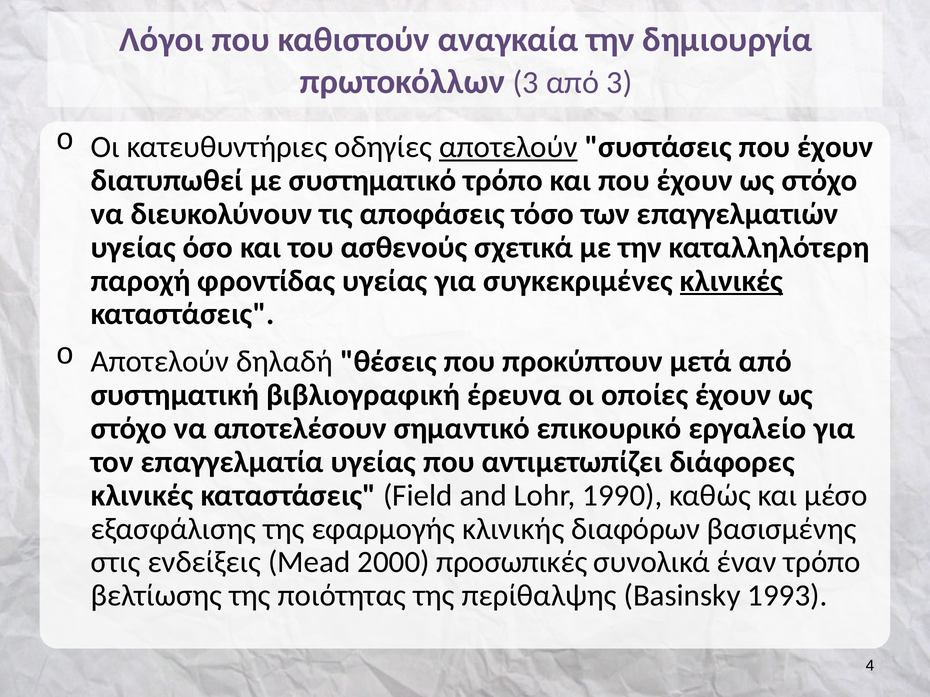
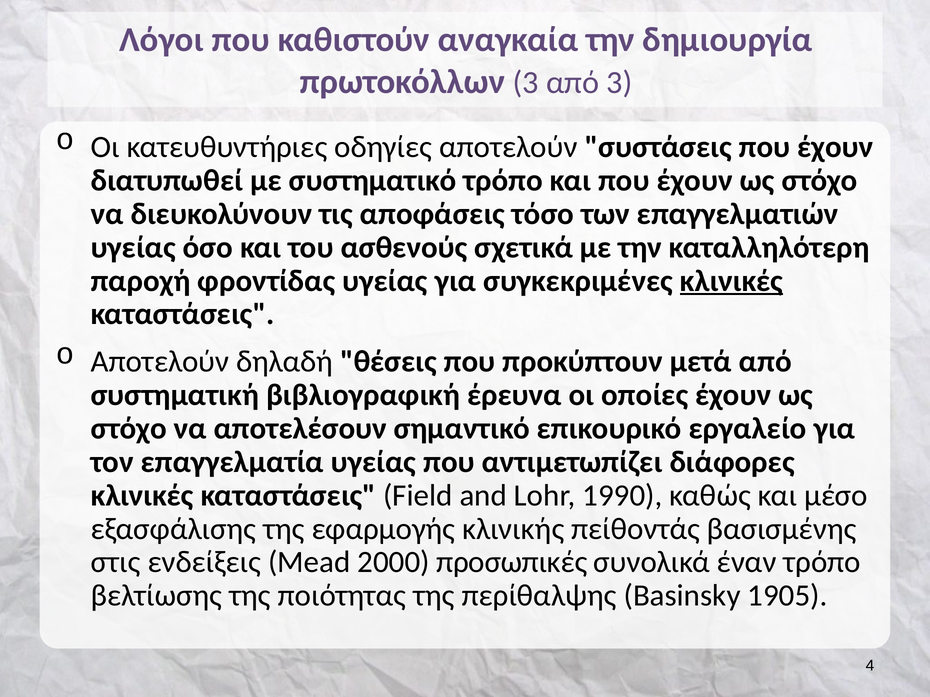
αποτελούν underline: present -> none (508, 147)
διαφόρων: διαφόρων -> πείθοντάς (636, 529)
1993: 1993 -> 1905 (787, 596)
